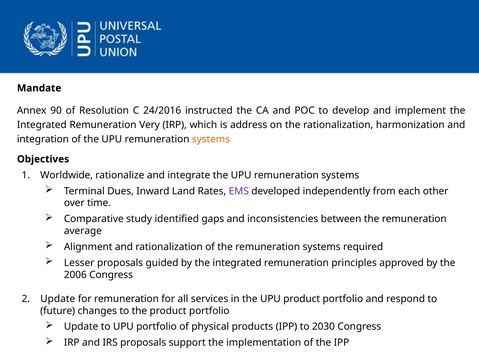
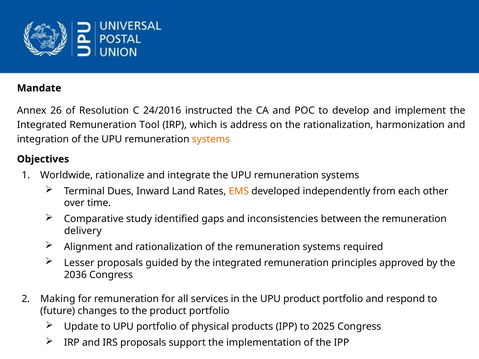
90: 90 -> 26 (56, 111)
Very: Very -> Tool (149, 125)
EMS colour: purple -> orange (239, 191)
average: average -> delivery (83, 231)
2006: 2006 -> 2036 (75, 275)
2 Update: Update -> Making (58, 299)
2030: 2030 -> 2025 (323, 327)
